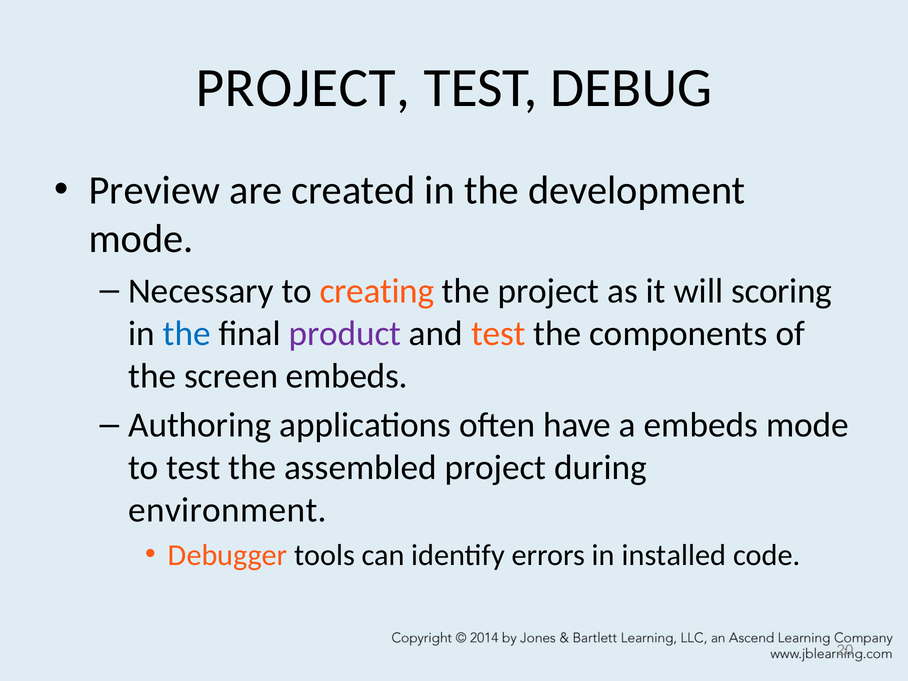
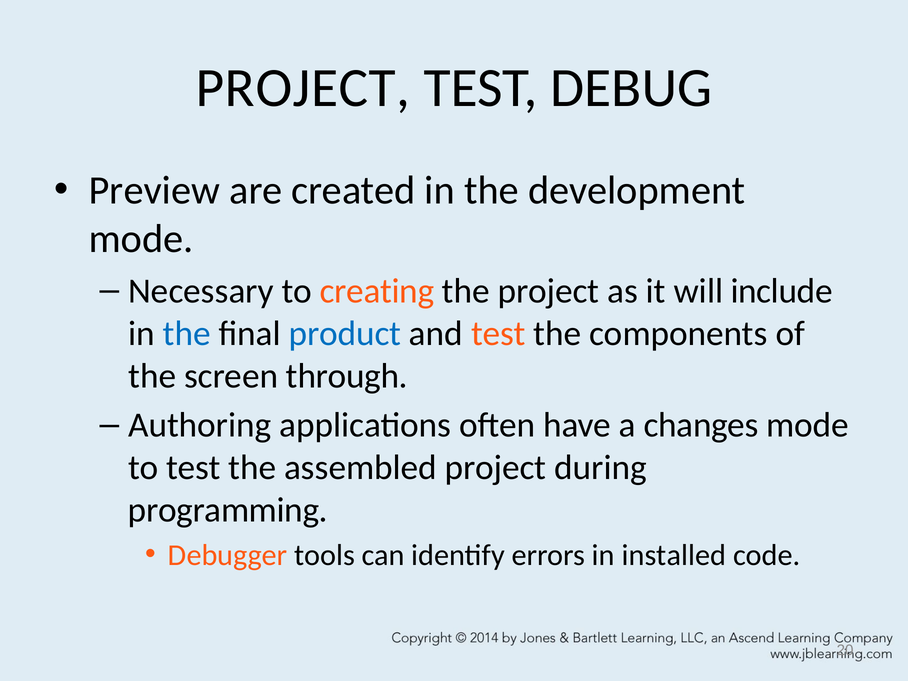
scoring: scoring -> include (782, 291)
product colour: purple -> blue (345, 333)
screen embeds: embeds -> through (347, 376)
a embeds: embeds -> changes (701, 425)
environment: environment -> programming (228, 510)
